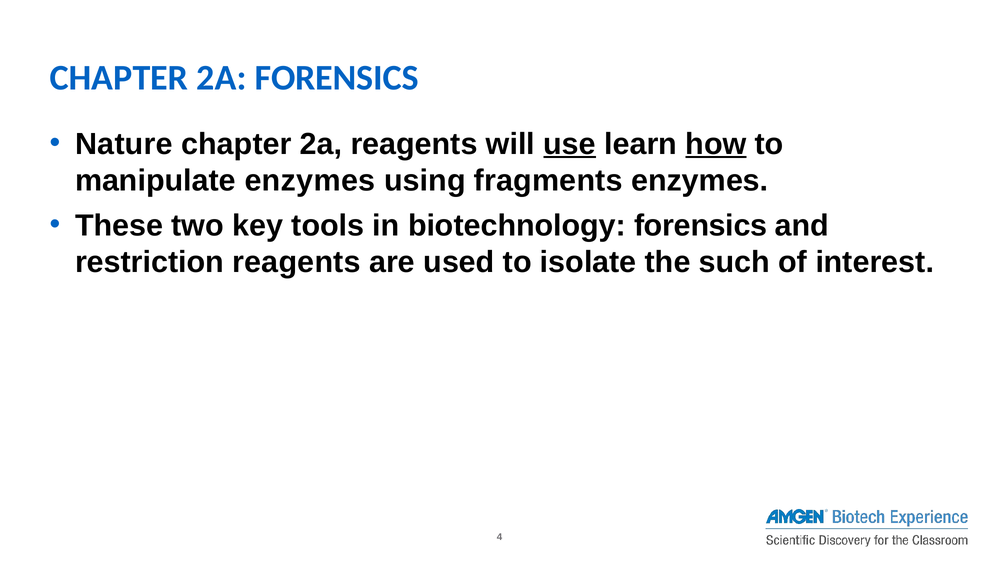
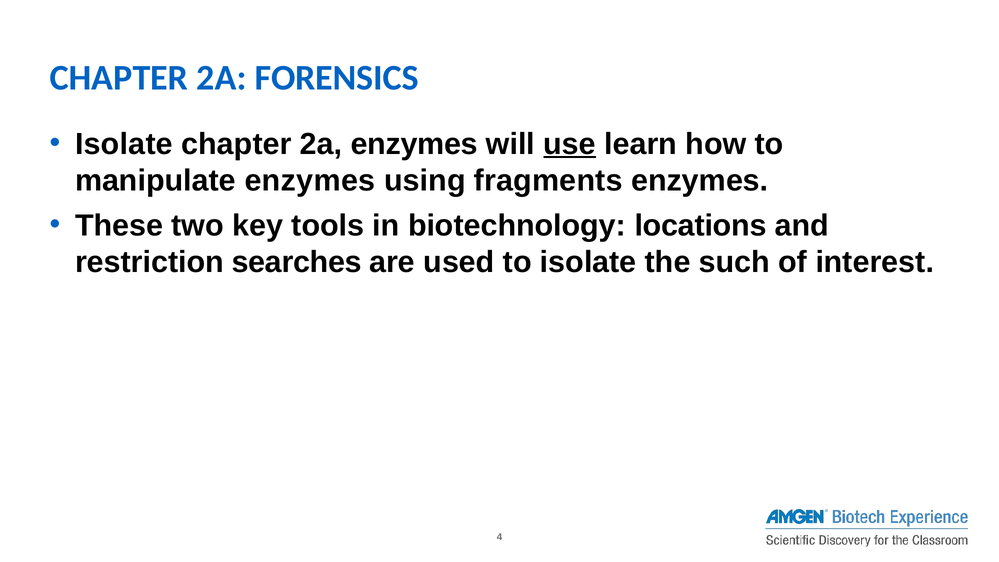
Nature: Nature -> Isolate (124, 144)
2a reagents: reagents -> enzymes (414, 144)
how underline: present -> none (716, 144)
biotechnology forensics: forensics -> locations (701, 226)
restriction reagents: reagents -> searches (297, 262)
